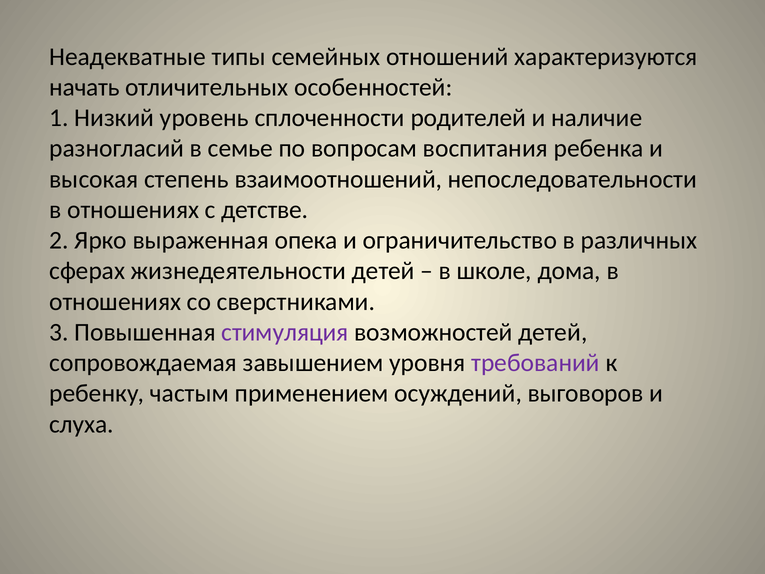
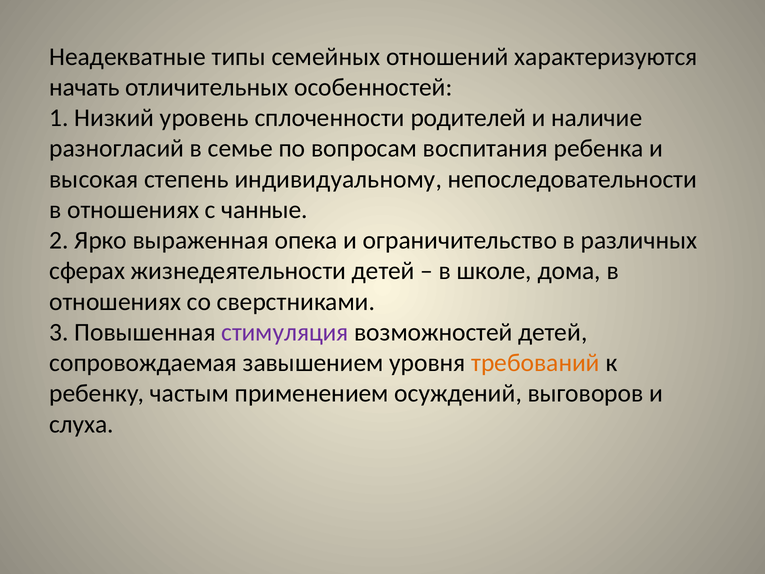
взаимоотношений: взаимоотношений -> индивидуальному (338, 179)
детстве: детстве -> чанные (265, 210)
требований colour: purple -> orange (535, 363)
